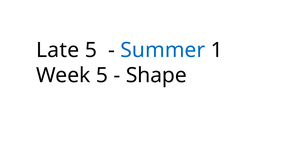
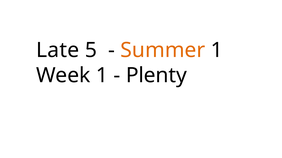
Summer colour: blue -> orange (163, 50)
Week 5: 5 -> 1 (102, 76)
Shape: Shape -> Plenty (156, 76)
